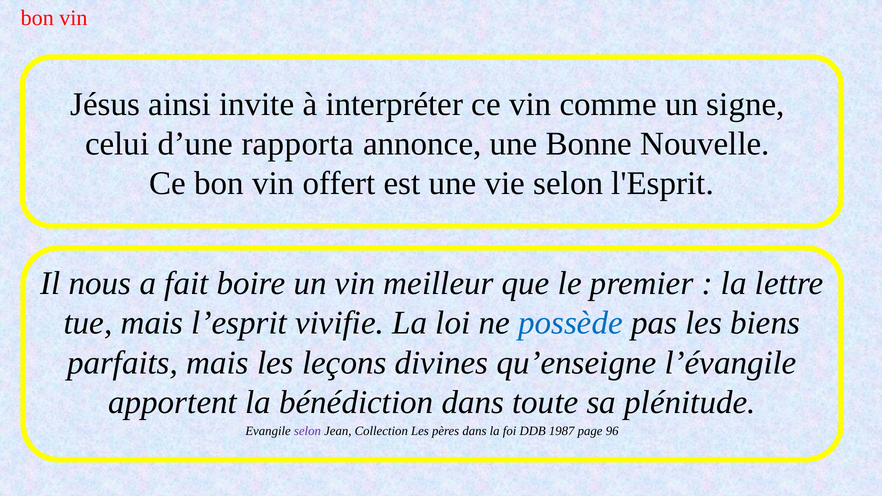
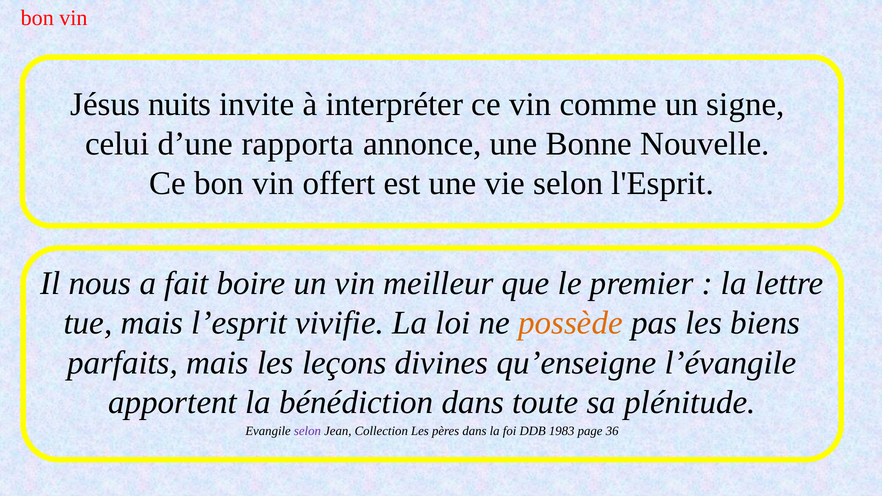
ainsi: ainsi -> nuits (180, 104)
possède colour: blue -> orange (570, 323)
1987: 1987 -> 1983 (562, 431)
96: 96 -> 36 (612, 431)
